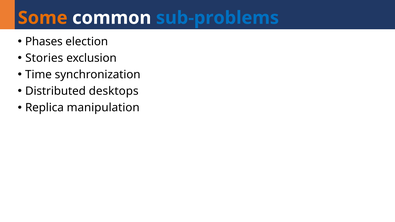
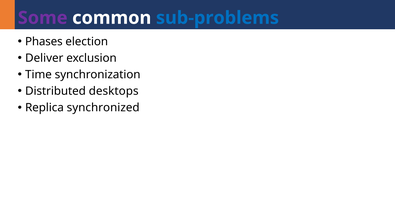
Some colour: orange -> purple (43, 18)
Stories: Stories -> Deliver (44, 58)
manipulation: manipulation -> synchronized (103, 108)
